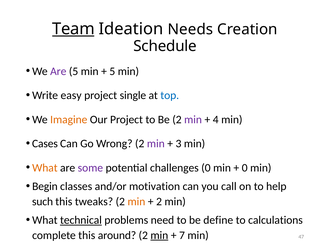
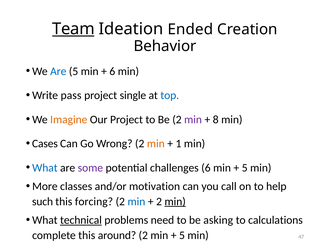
Needs: Needs -> Ended (190, 29)
Schedule: Schedule -> Behavior (165, 46)
Are colour: purple -> blue (58, 71)
5: 5 -> 6 (112, 71)
easy: easy -> pass (71, 95)
4: 4 -> 8 (216, 119)
min colour: purple -> orange (156, 143)
3: 3 -> 1 (178, 143)
What colour: orange -> blue (45, 167)
challenges 0: 0 -> 6 (206, 167)
0: 0 -> 5 (245, 167)
Begin: Begin -> More (45, 186)
tweaks: tweaks -> forcing (94, 201)
min colour: orange -> blue (136, 201)
min underline: none -> present (175, 201)
define: define -> asking (218, 220)
min underline: present -> none (159, 235)
7: 7 -> 5 (182, 235)
